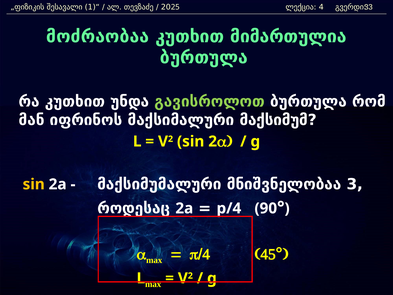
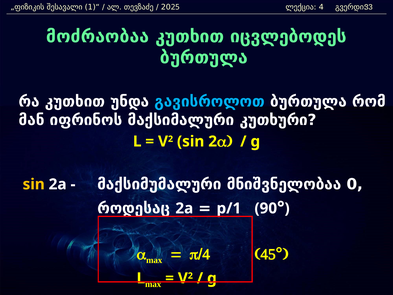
მიმართულია: მიმართულია -> იცვლებოდეს (288, 37)
გავისროლოთ colour: light green -> light blue (210, 102)
მაქსიმუმ: მაქსიმუმ -> კუთხური (278, 120)
3: 3 -> 0 (355, 184)
p/4: p/4 -> p/1 (229, 208)
